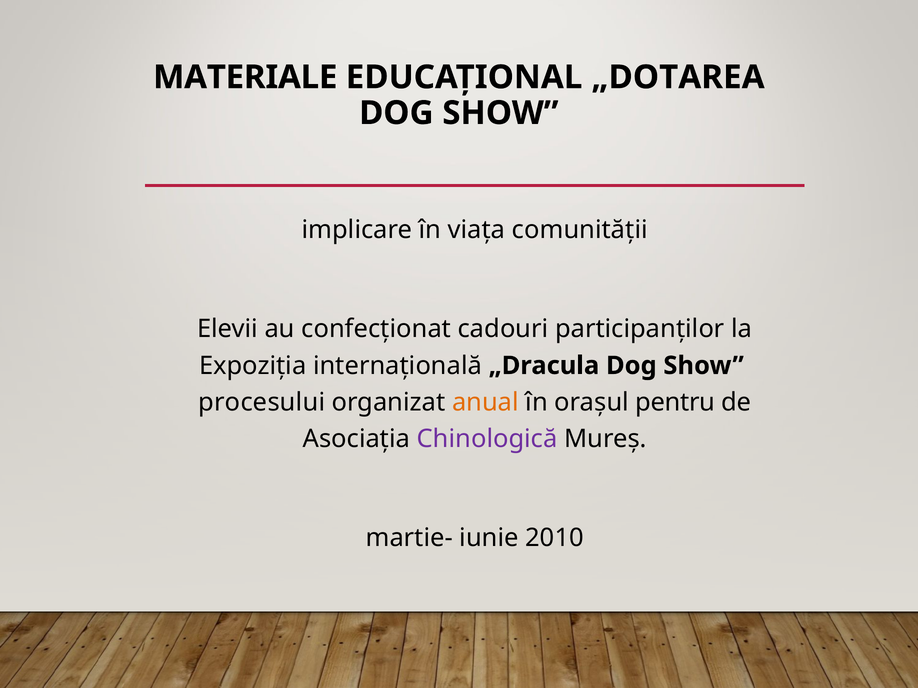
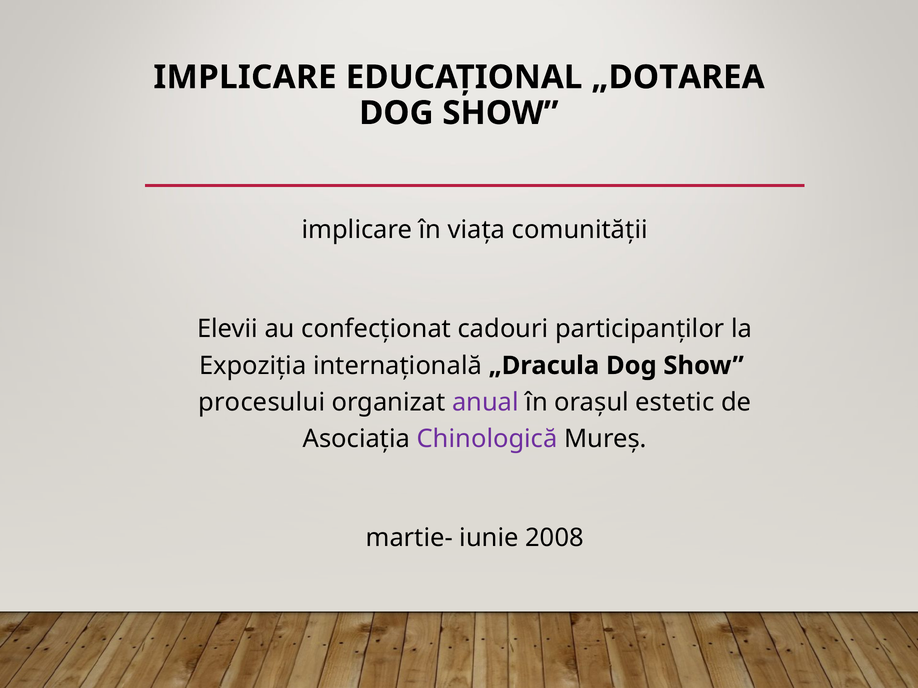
MATERIALE: MATERIALE -> IMPLICARE (245, 77)
anual colour: orange -> purple (485, 403)
pentru: pentru -> estetic (675, 403)
2010: 2010 -> 2008 (555, 538)
